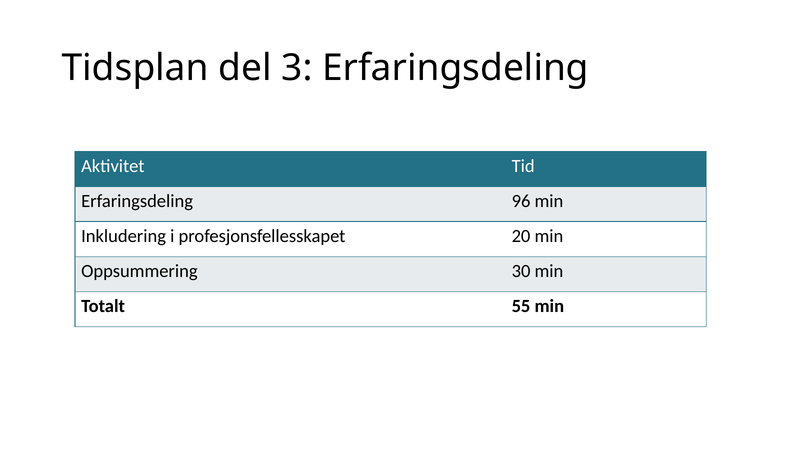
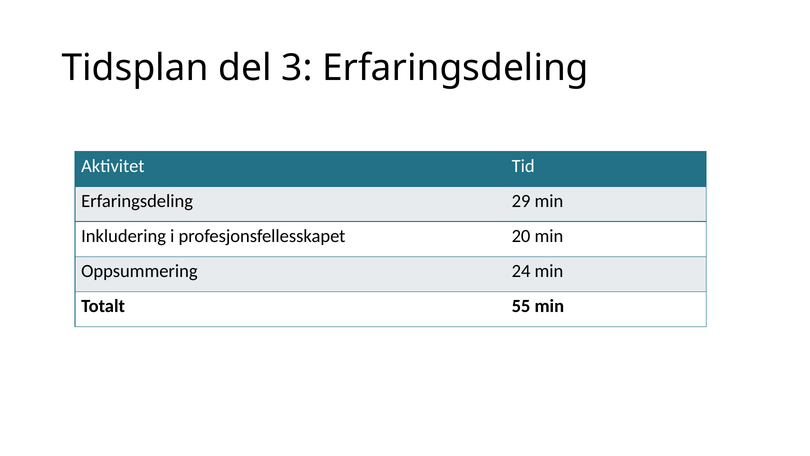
96: 96 -> 29 (521, 201)
30: 30 -> 24 (521, 271)
